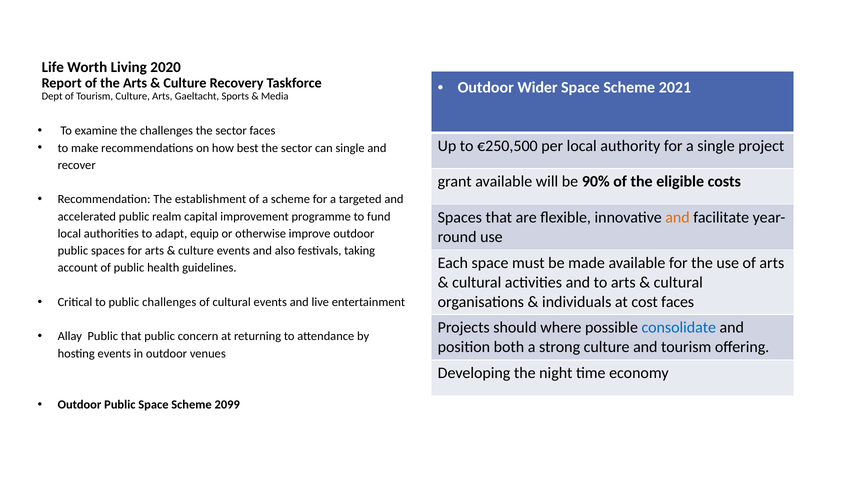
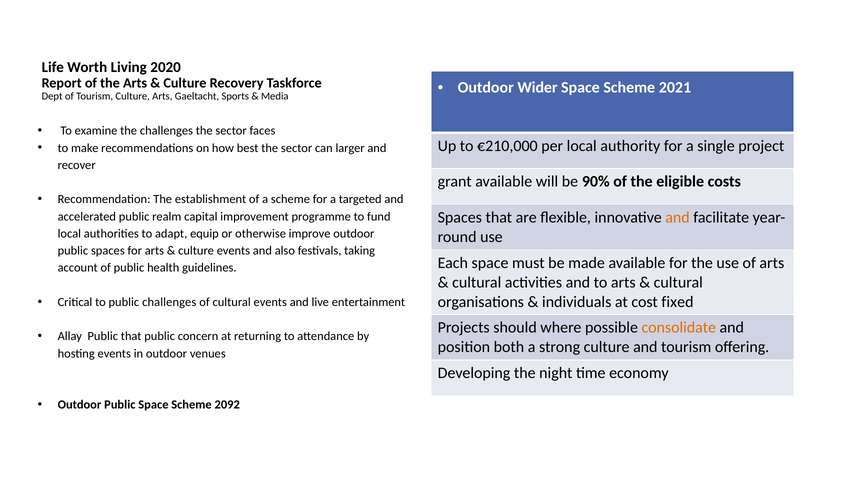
€250,500: €250,500 -> €210,000 (507, 146)
can single: single -> larger (350, 148)
cost faces: faces -> fixed (678, 302)
consolidate colour: blue -> orange (679, 328)
2099: 2099 -> 2092 (227, 405)
